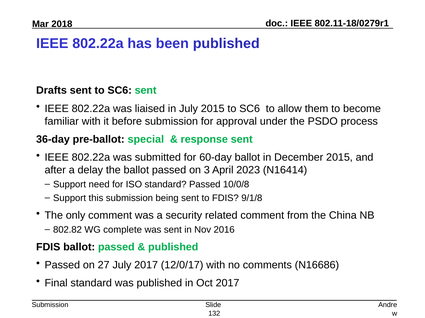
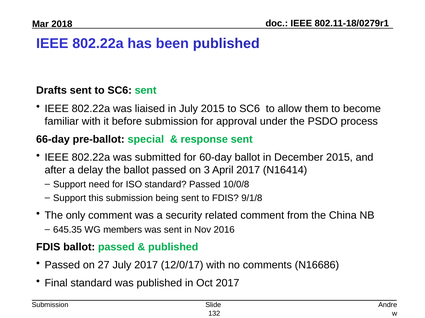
36-day: 36-day -> 66-day (53, 140)
April 2023: 2023 -> 2017 (248, 170)
802.82: 802.82 -> 645.35 (68, 230)
complete: complete -> members (123, 230)
